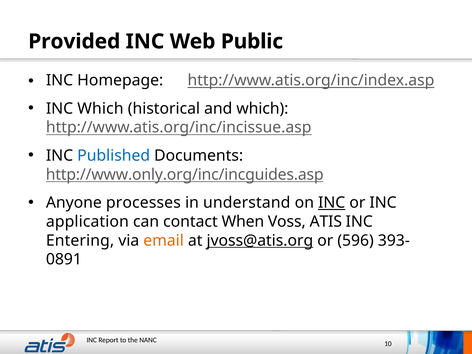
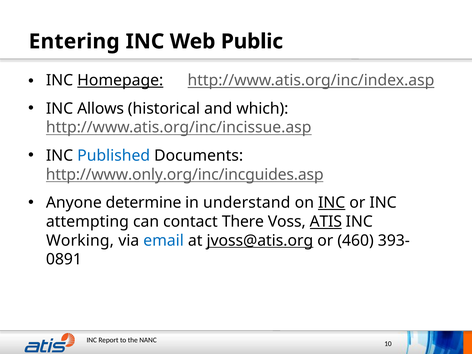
Provided: Provided -> Entering (74, 41)
Homepage underline: none -> present (120, 80)
INC Which: Which -> Allows (101, 109)
processes: processes -> determine (144, 203)
application: application -> attempting (87, 222)
When: When -> There (243, 222)
ATIS underline: none -> present (326, 222)
Entering: Entering -> Working (80, 241)
email colour: orange -> blue (164, 241)
596: 596 -> 460 (356, 241)
